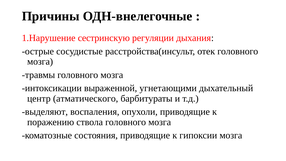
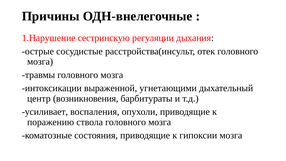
атматического: атматического -> возникновения (86, 98)
выделяют: выделяют -> усиливает (45, 112)
